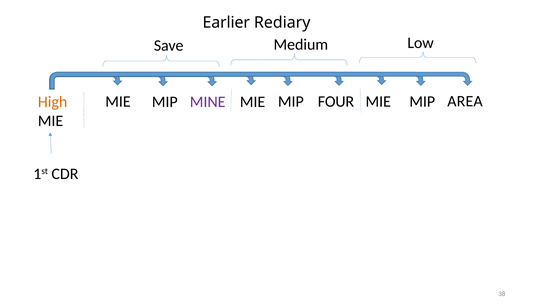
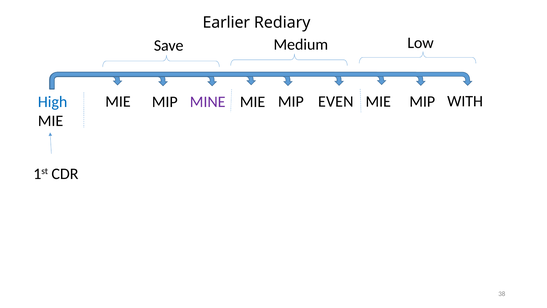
FOUR: FOUR -> EVEN (336, 102)
AREA: AREA -> WITH (465, 101)
High colour: orange -> blue (53, 102)
